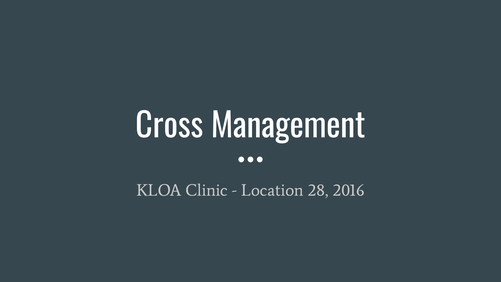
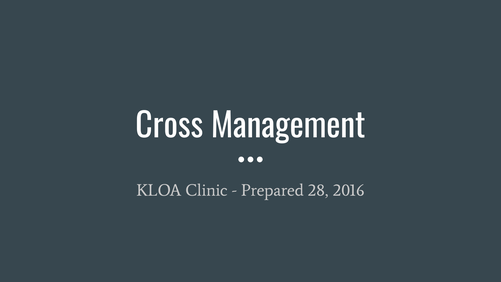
Location: Location -> Prepared (273, 190)
